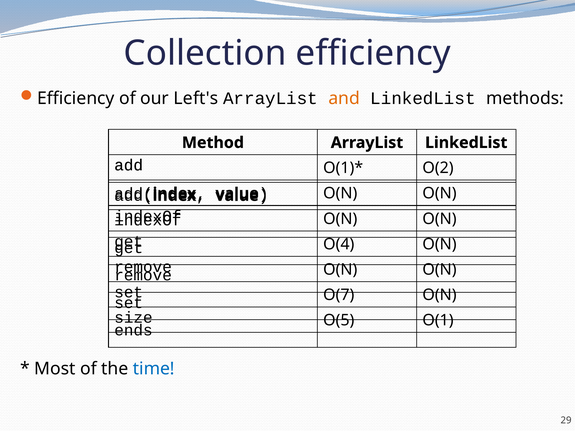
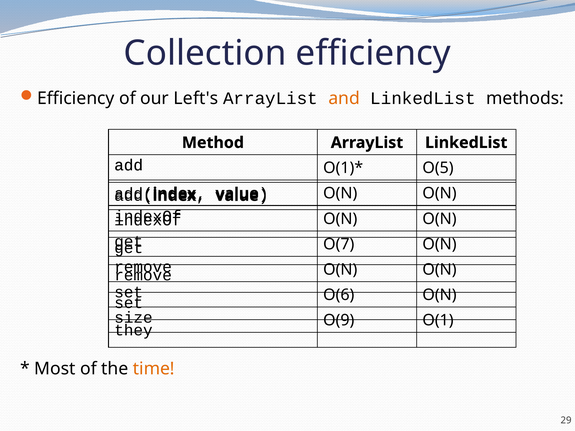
O(2: O(2 -> O(5 (438, 168)
O(4: O(4 -> O(7 (339, 244)
O(7: O(7 -> O(6 (339, 295)
O(5: O(5 -> O(9 (339, 320)
ends: ends -> they (133, 331)
time colour: blue -> orange (154, 369)
